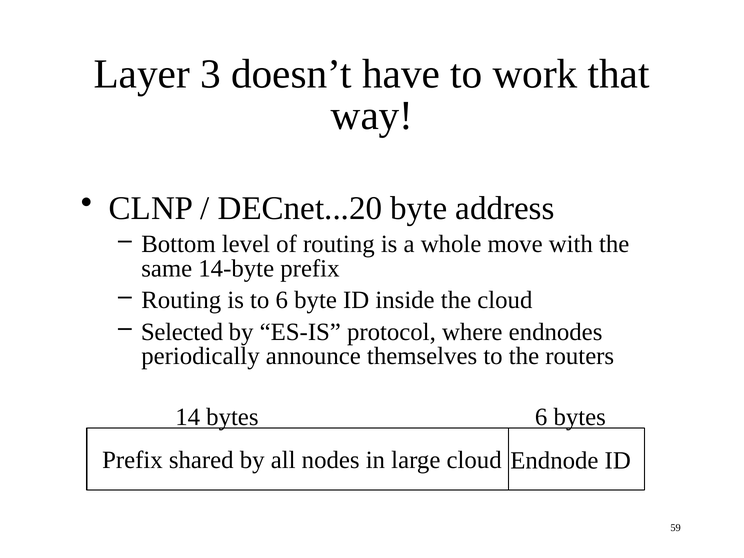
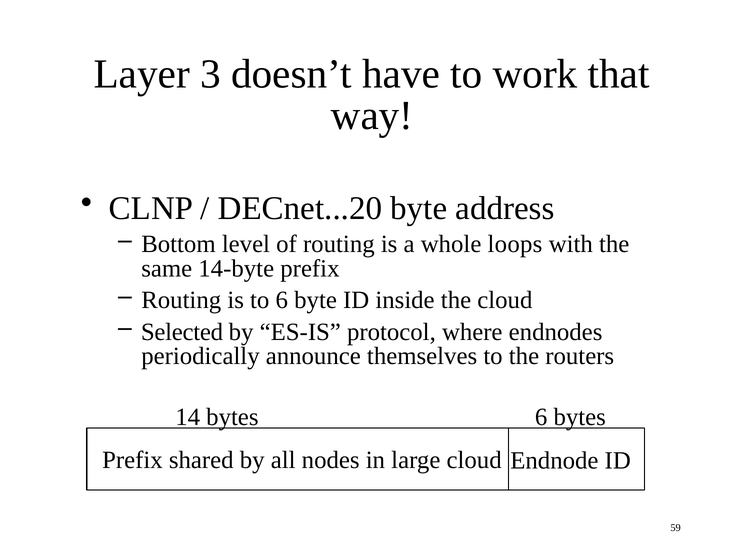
move: move -> loops (515, 244)
